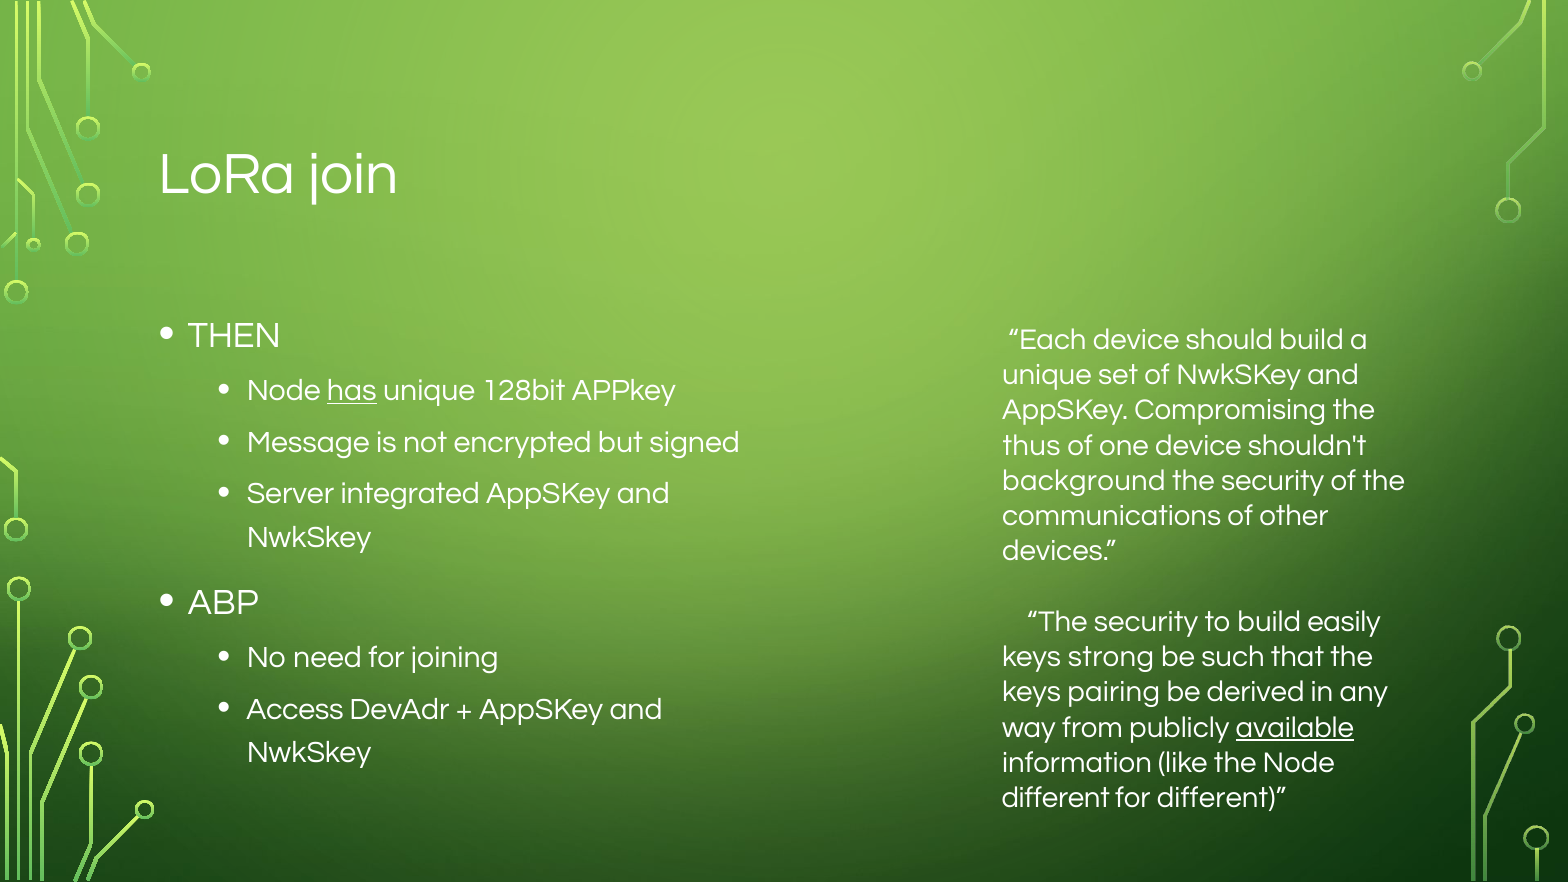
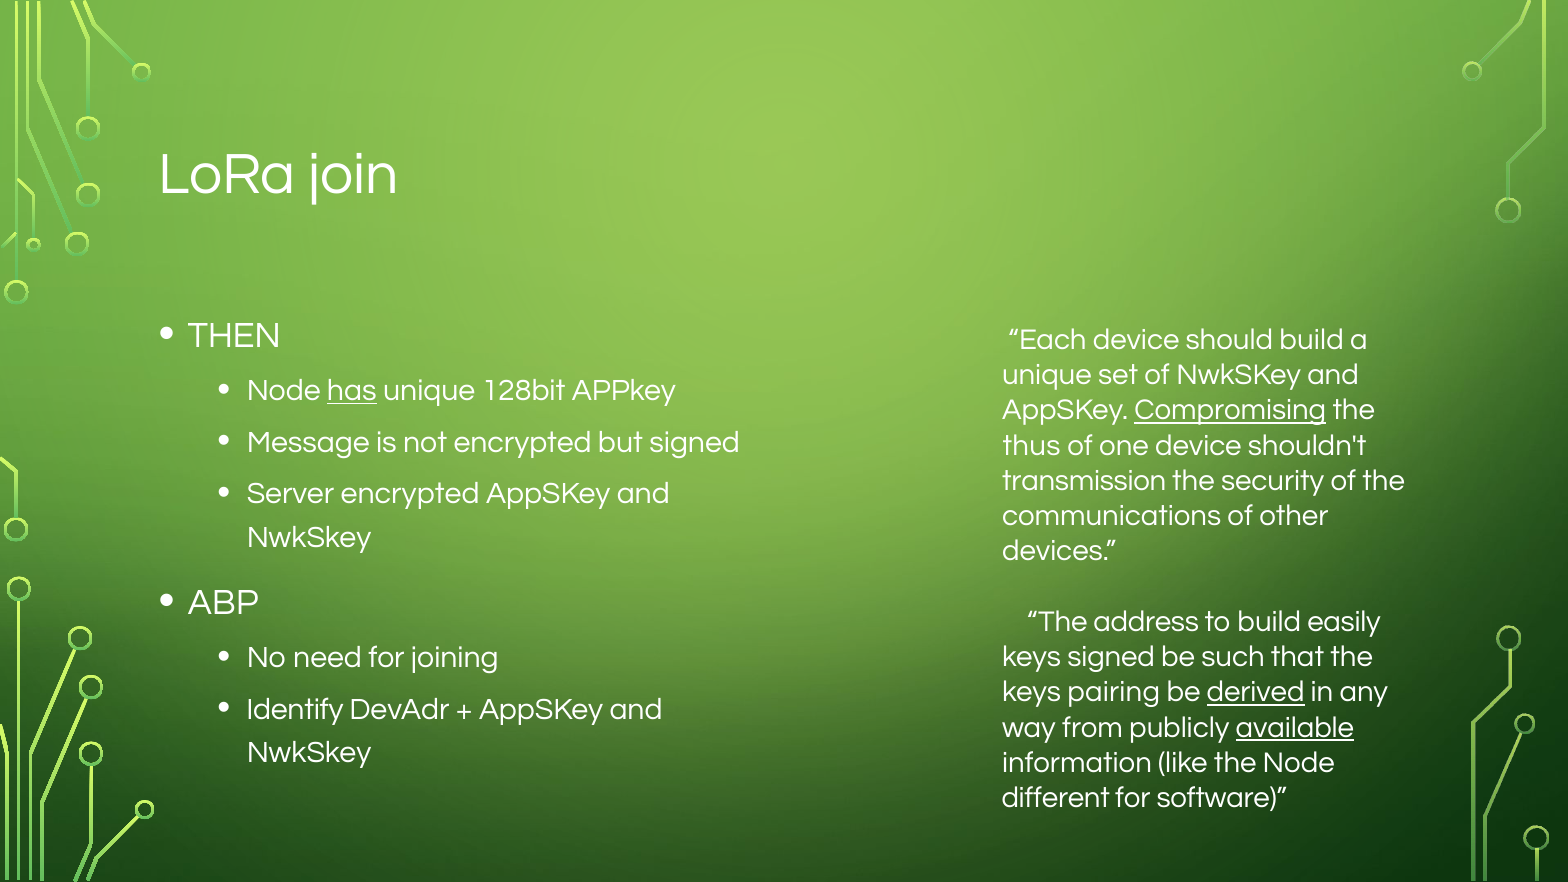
Compromising underline: none -> present (1230, 410)
background: background -> transmission (1084, 481)
Server integrated: integrated -> encrypted (410, 494)
security: security -> address (1146, 622)
keys strong: strong -> signed (1111, 657)
derived underline: none -> present (1256, 692)
Access: Access -> Identify (295, 709)
for different: different -> software (1222, 798)
